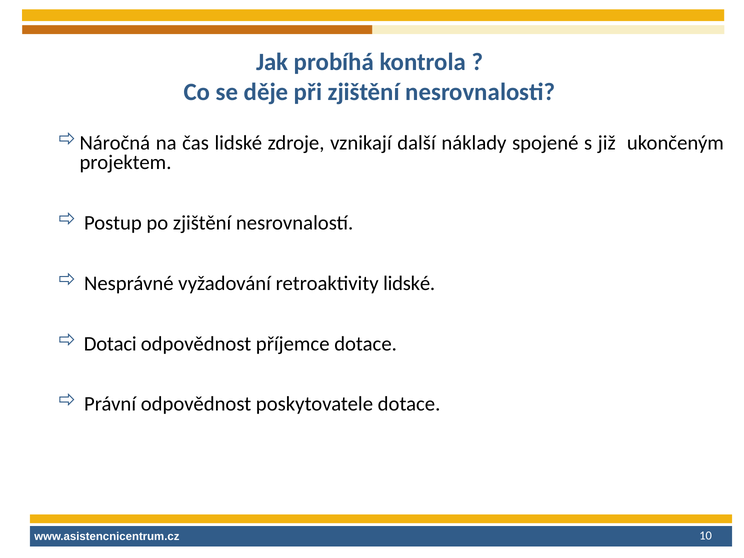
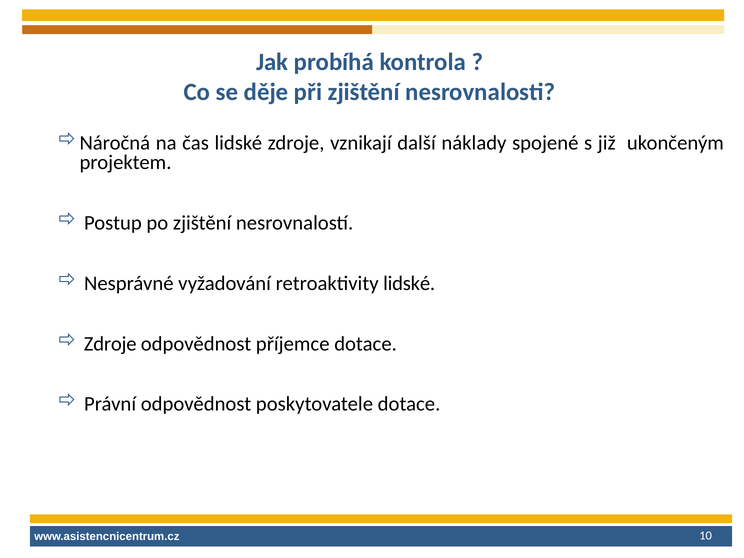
Dotaci: Dotaci -> Zdroje (110, 344)
